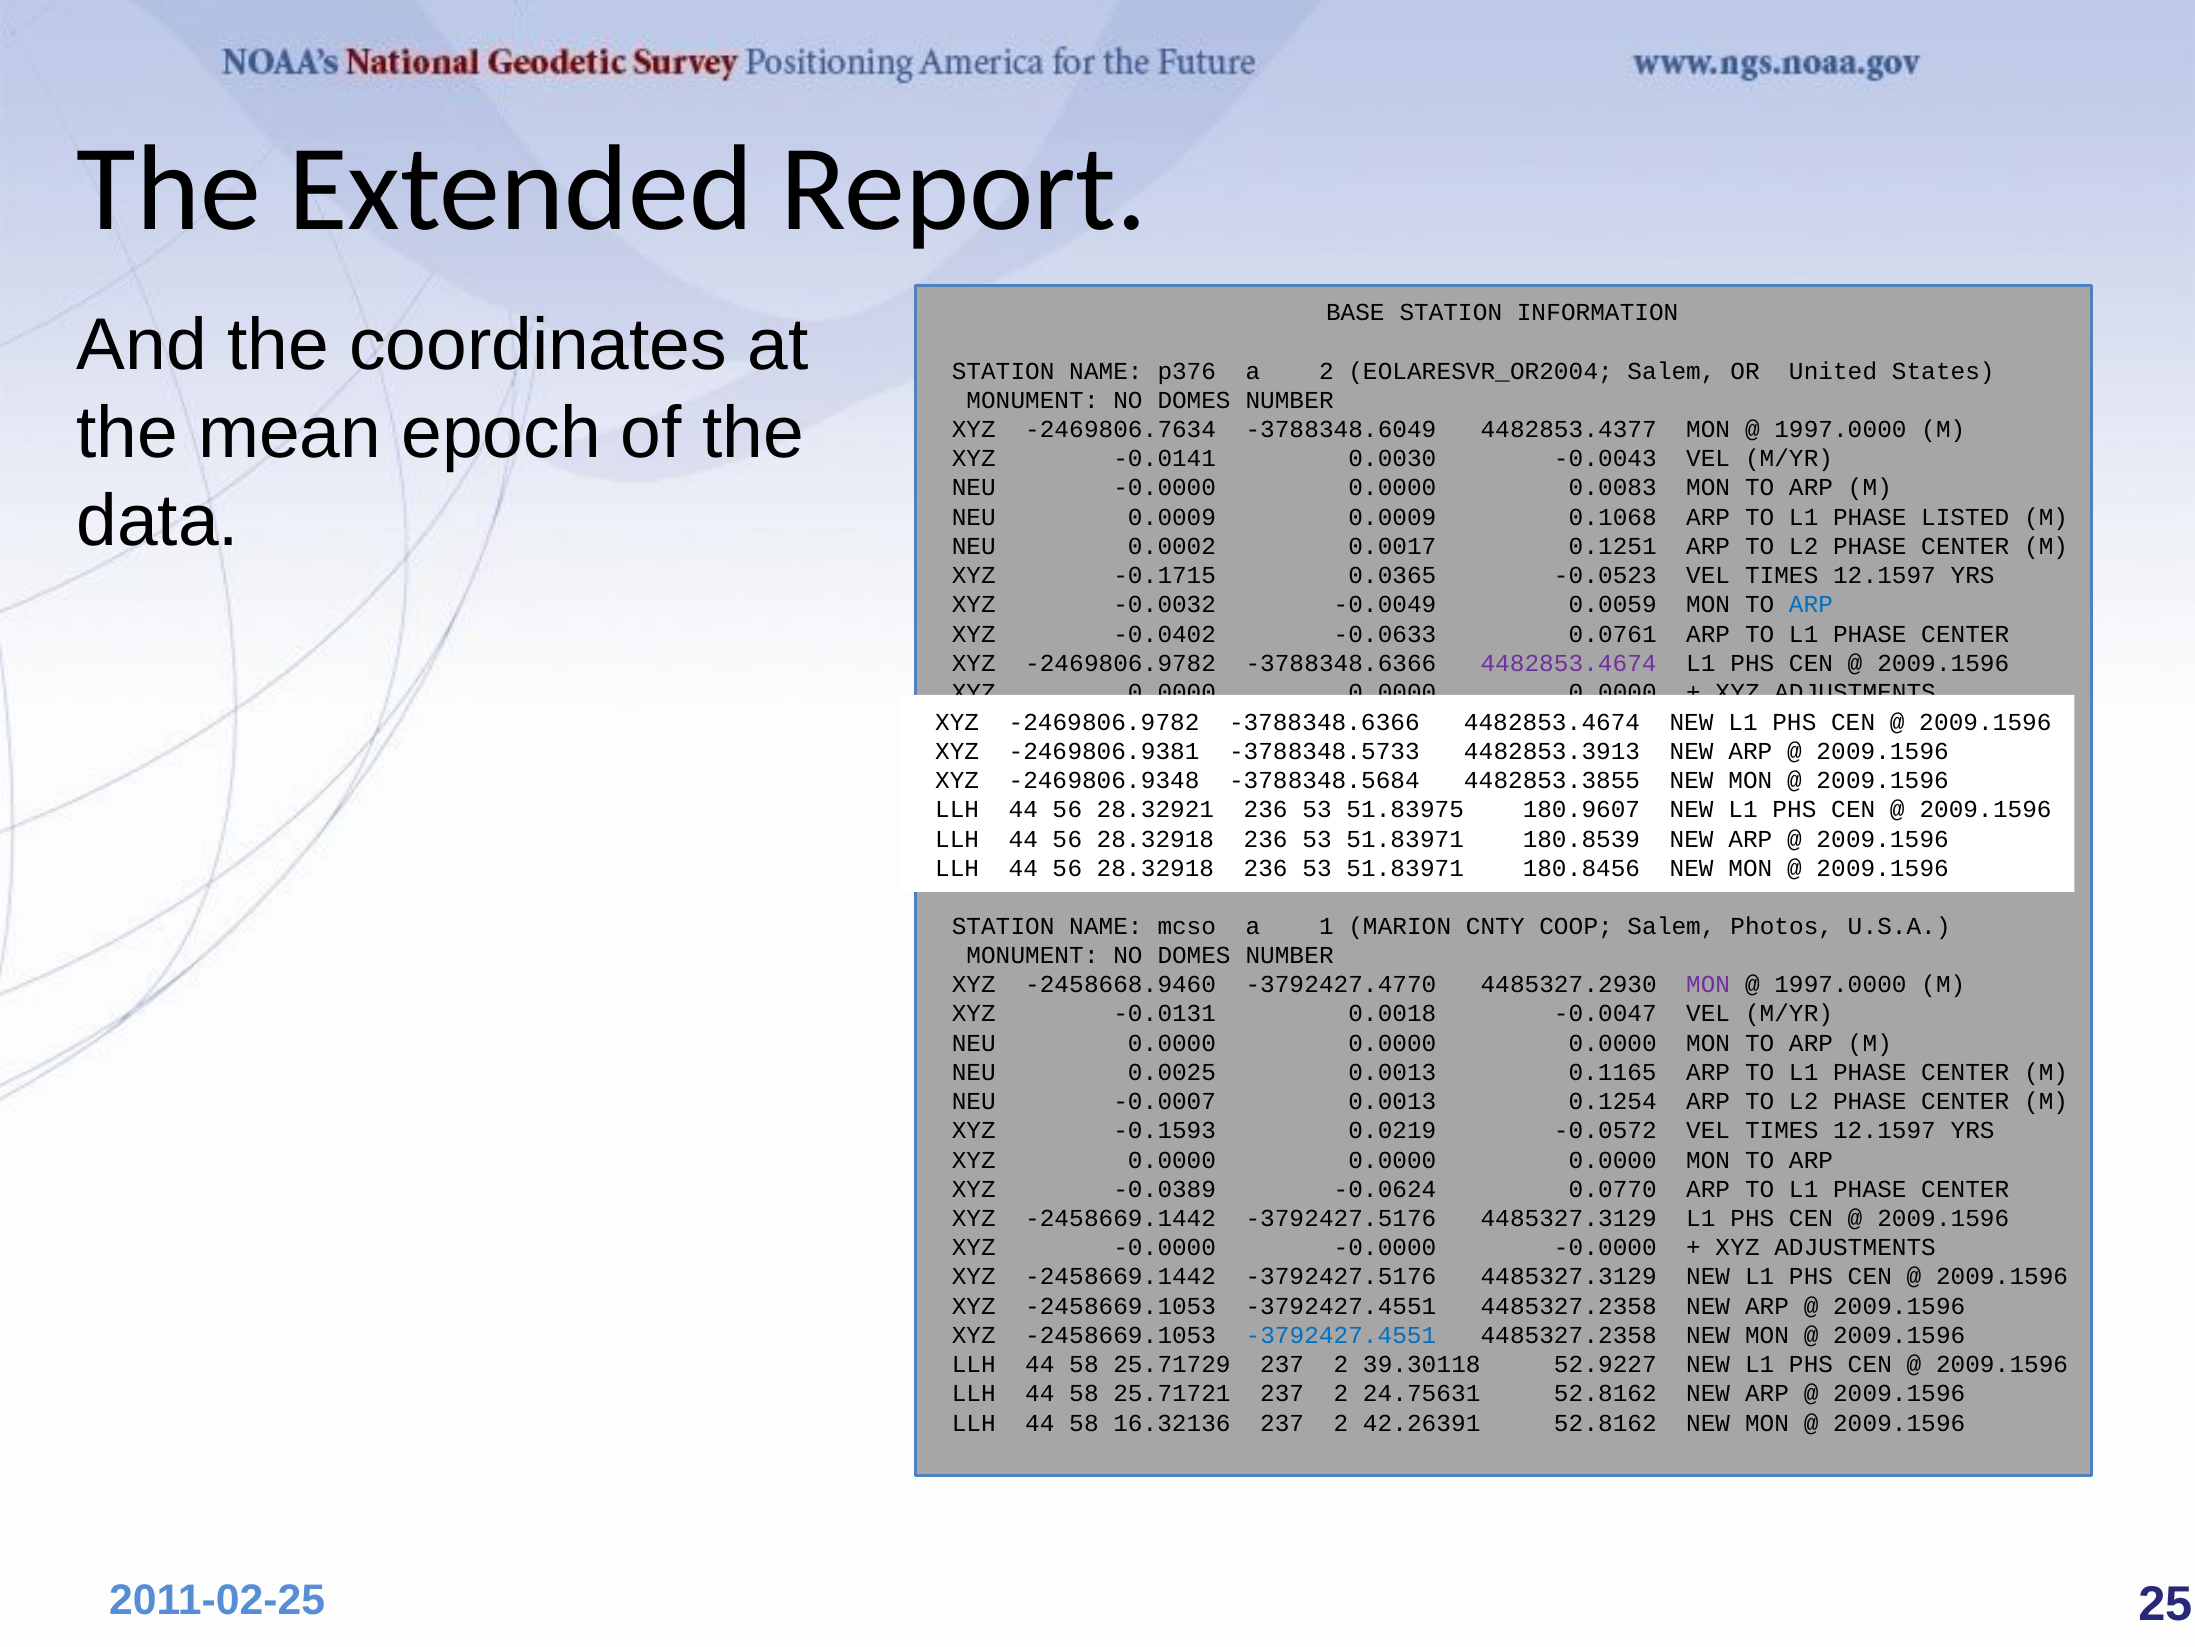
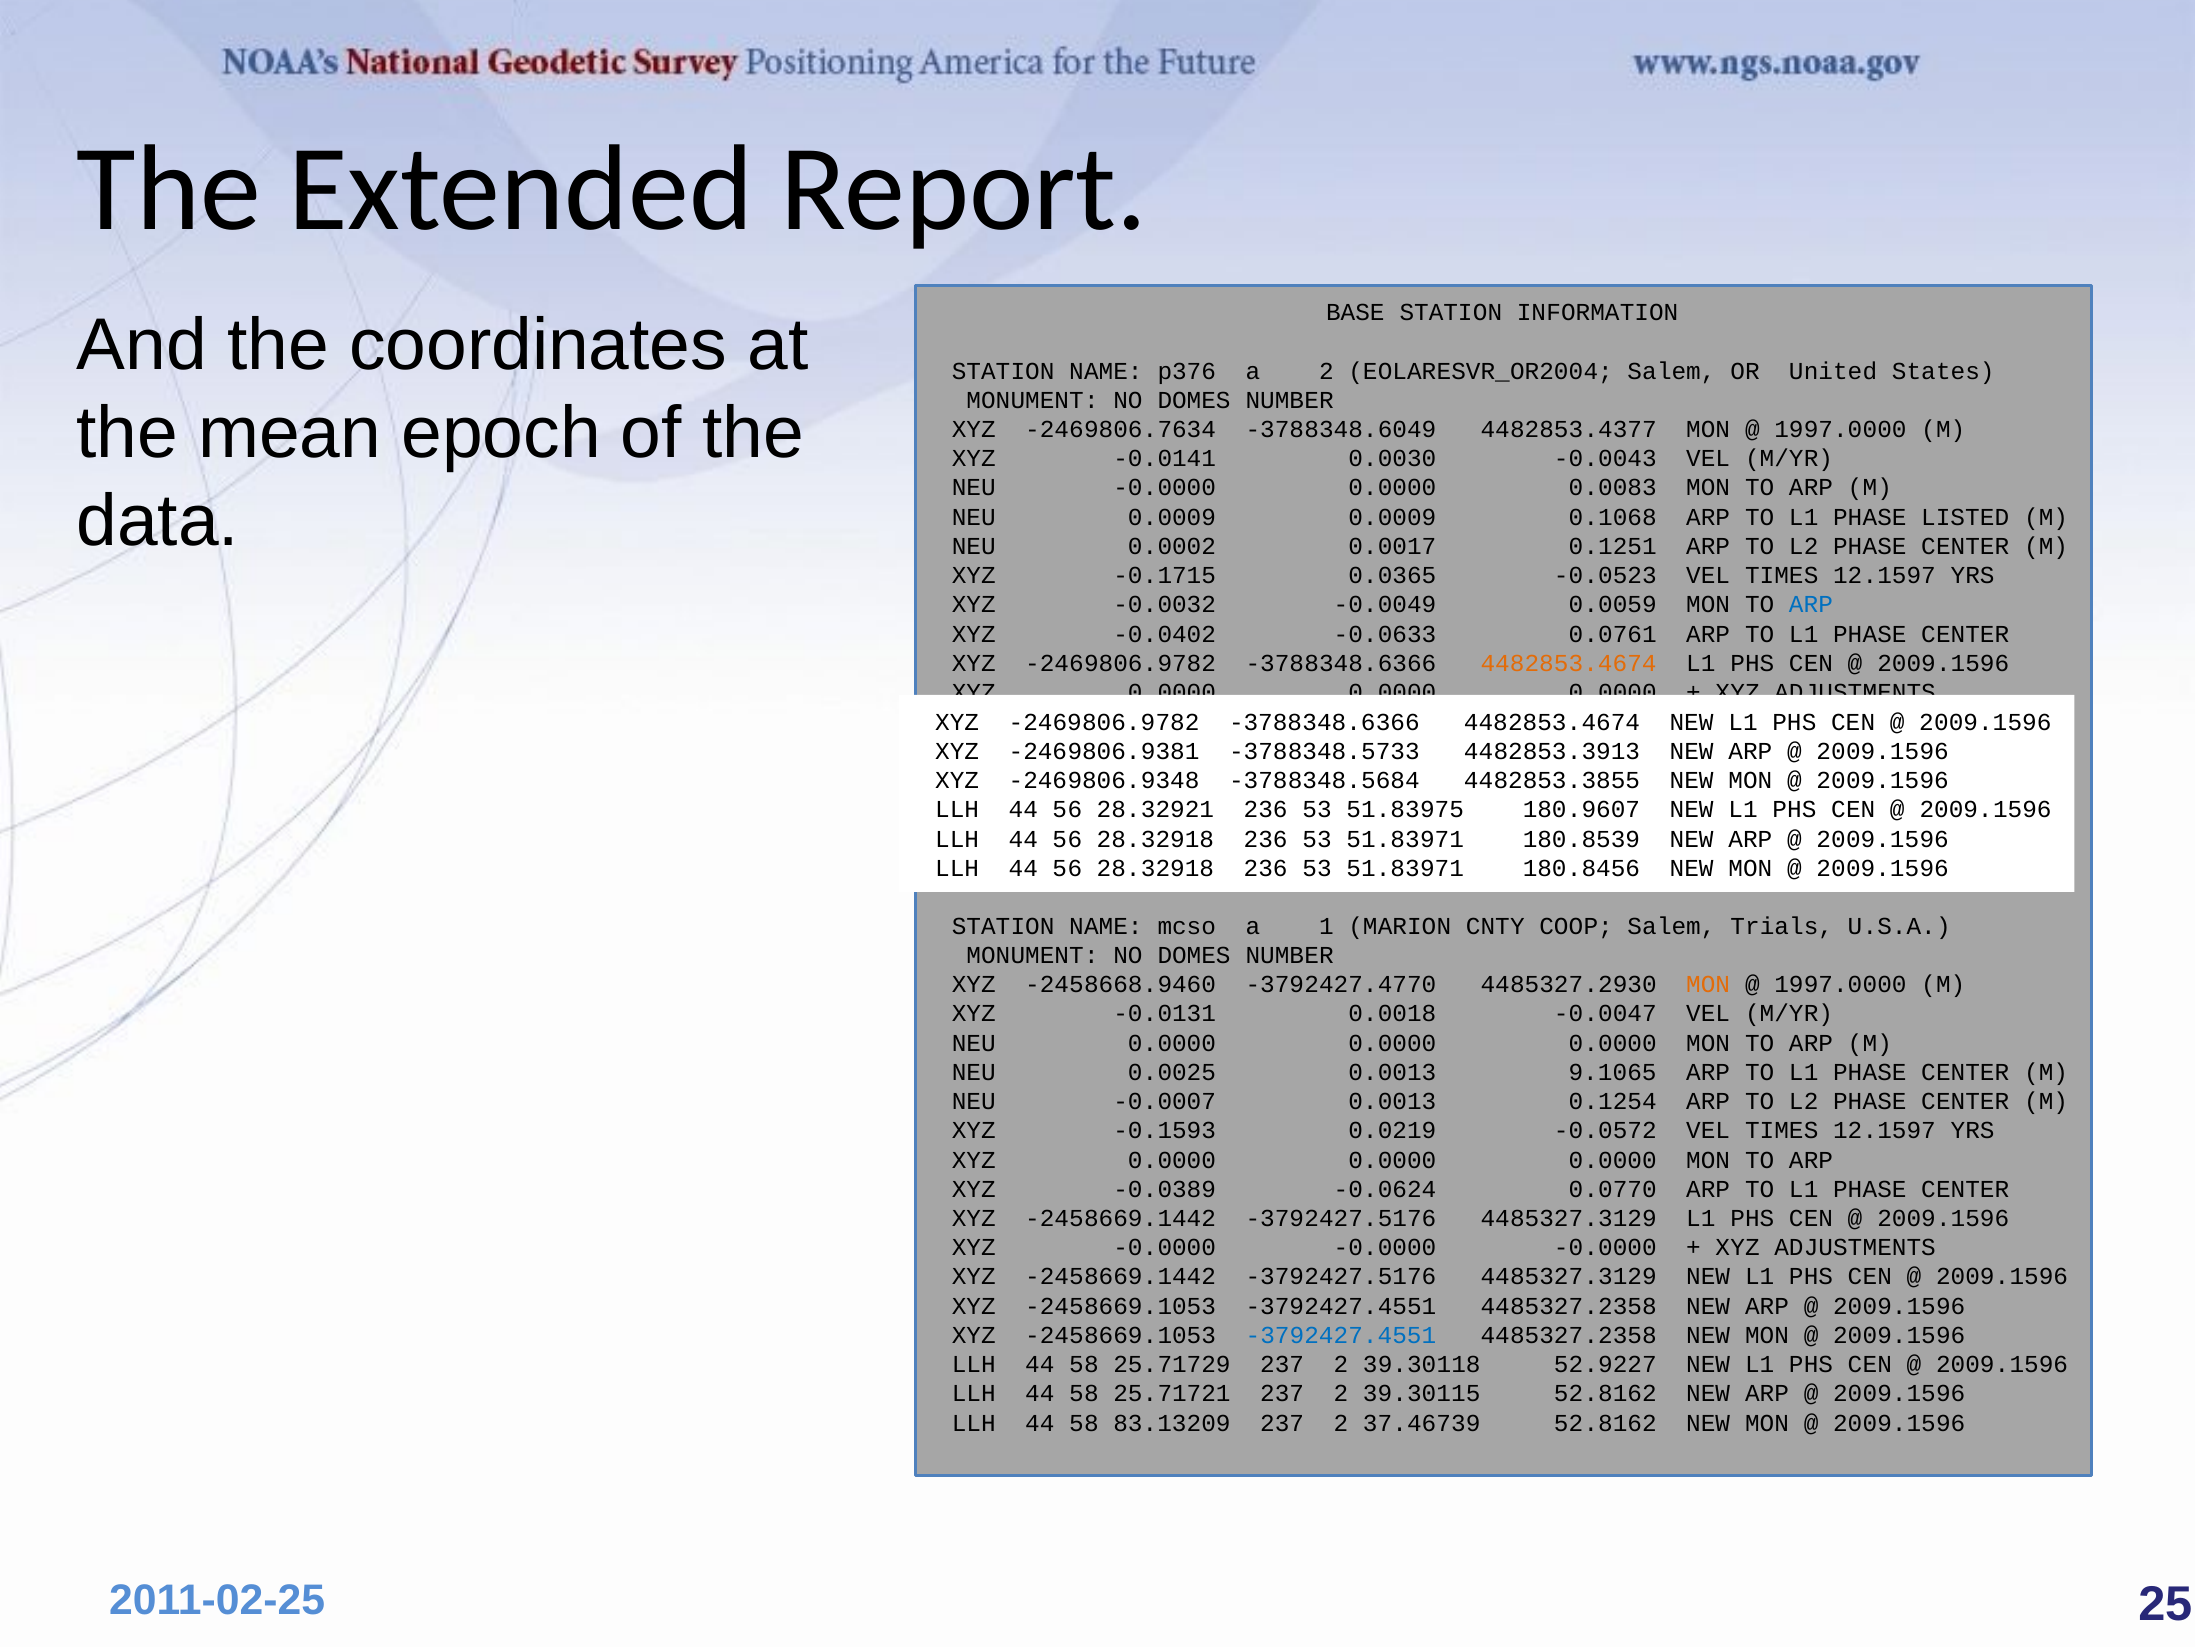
4482853.4674 colour: purple -> orange (1569, 663)
Photos: Photos -> Trials (1782, 926)
MON colour: purple -> orange (1708, 984)
0.1165: 0.1165 -> 9.1065 (1613, 1072)
24.75631: 24.75631 -> 39.30115 (1422, 1393)
16.32136: 16.32136 -> 83.13209 (1172, 1422)
42.26391: 42.26391 -> 37.46739 (1422, 1422)
